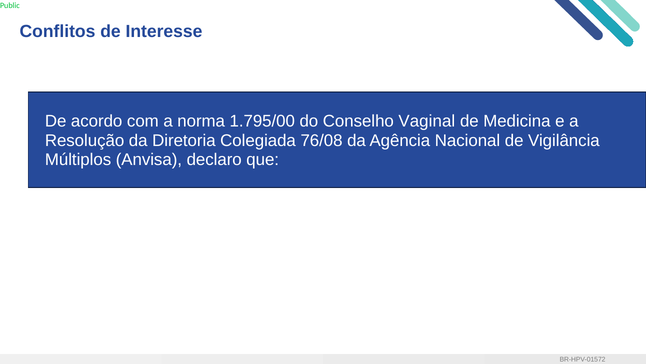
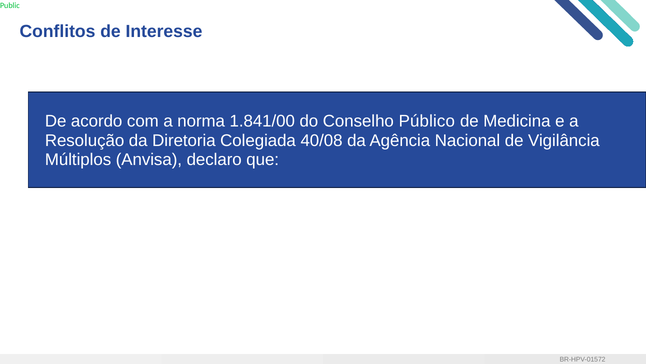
1.795/00: 1.795/00 -> 1.841/00 (262, 121)
Vaginal: Vaginal -> Público (427, 121)
76/08: 76/08 -> 40/08 (321, 140)
